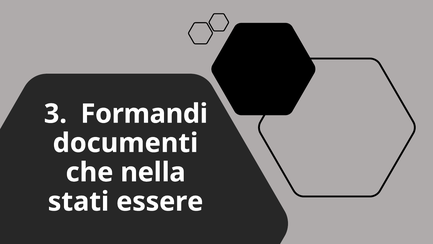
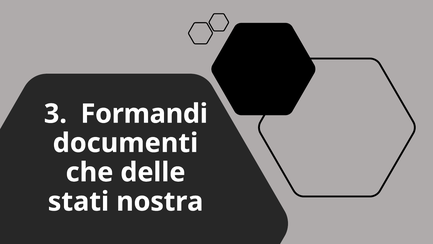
nella: nella -> delle (153, 172)
essere: essere -> nostra (160, 201)
